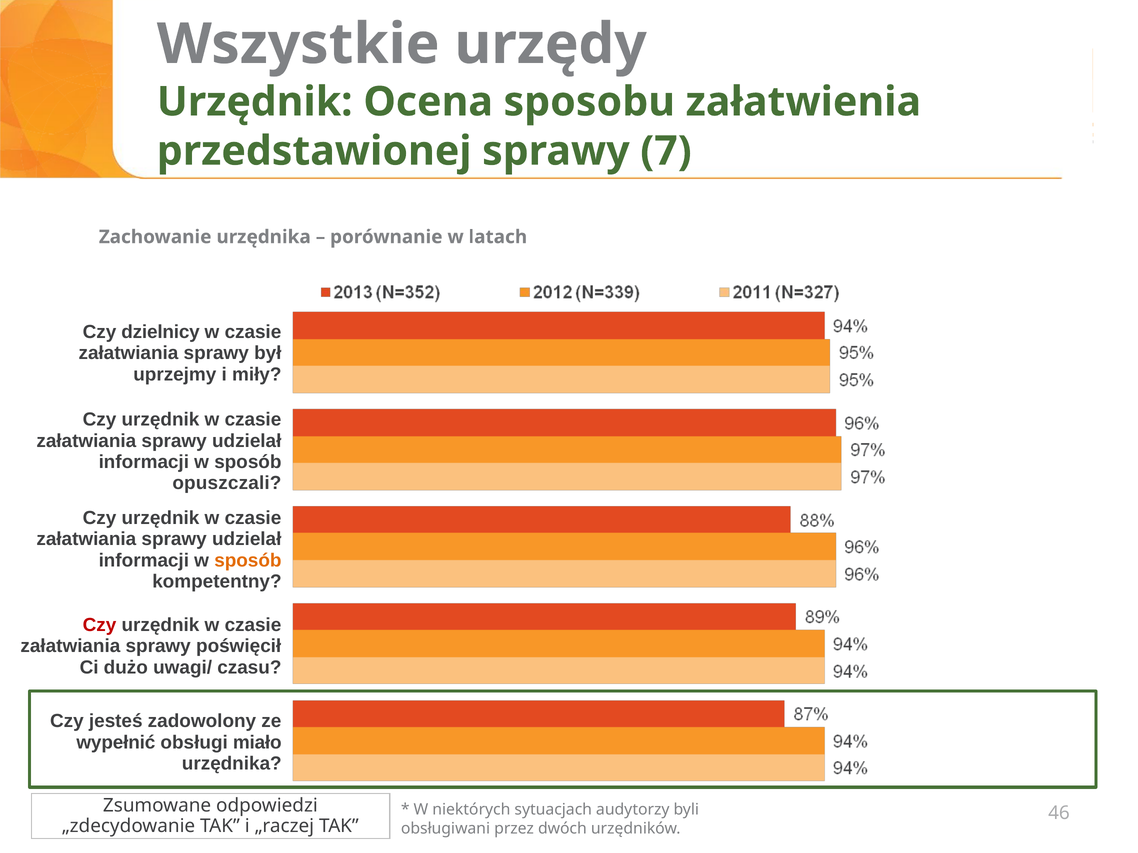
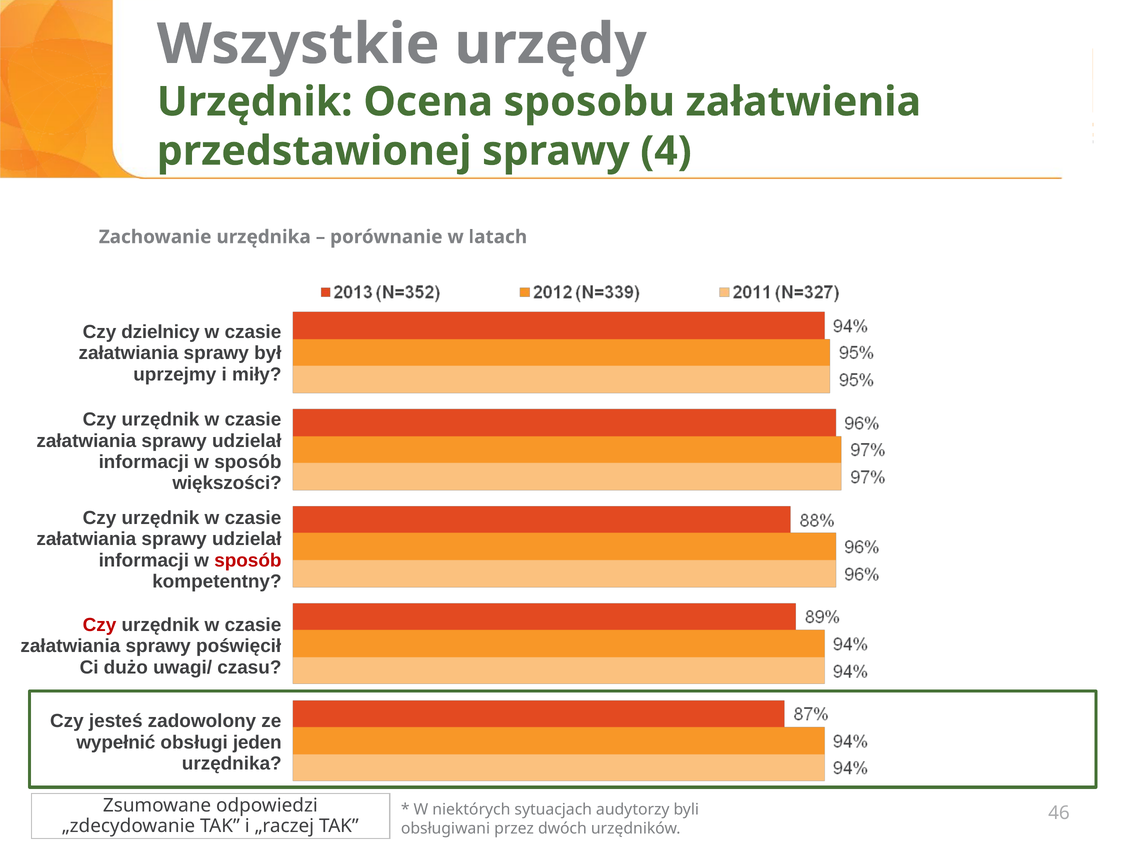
7: 7 -> 4 (666, 151)
opuszczali: opuszczali -> większości (227, 484)
sposób colour: orange -> red (248, 561)
miało: miało -> jeden (257, 743)
